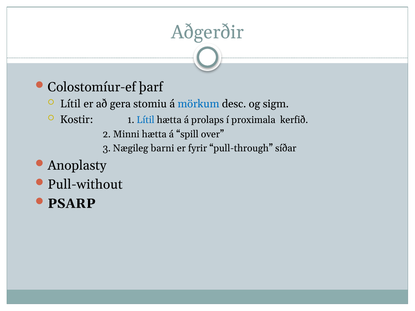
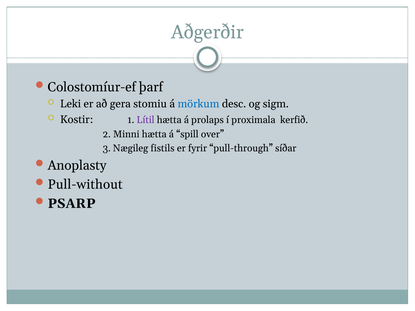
Lítil: Lítil -> Leki (71, 104)
Lítil colour: blue -> purple (146, 120)
barni: barni -> fistils (163, 148)
